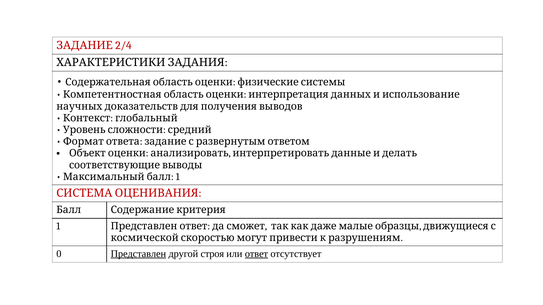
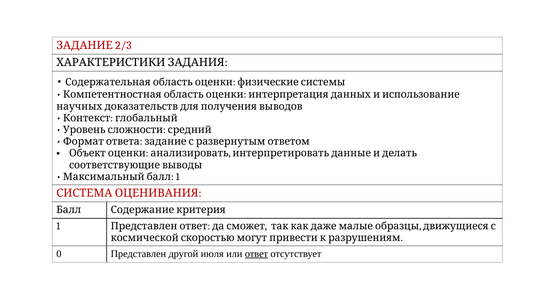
2/4: 2/4 -> 2/3 (123, 46)
Представлен underline: present -> none (138, 254)
строя: строя -> июля (212, 254)
